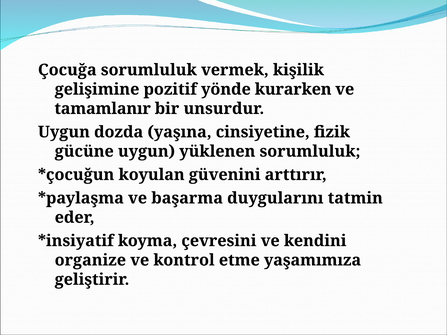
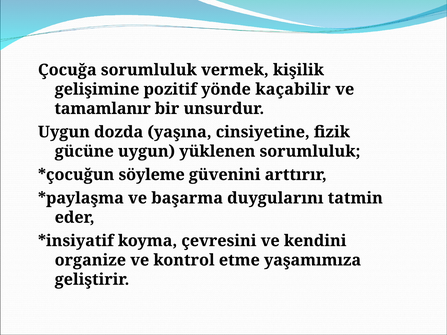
kurarken: kurarken -> kaçabilir (293, 89)
koyulan: koyulan -> söyleme (152, 175)
